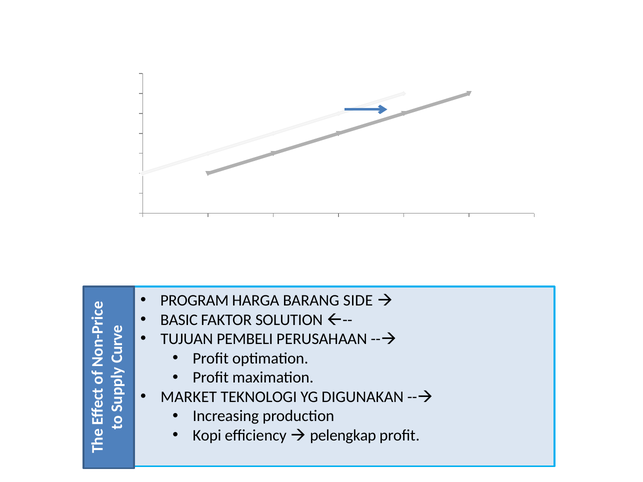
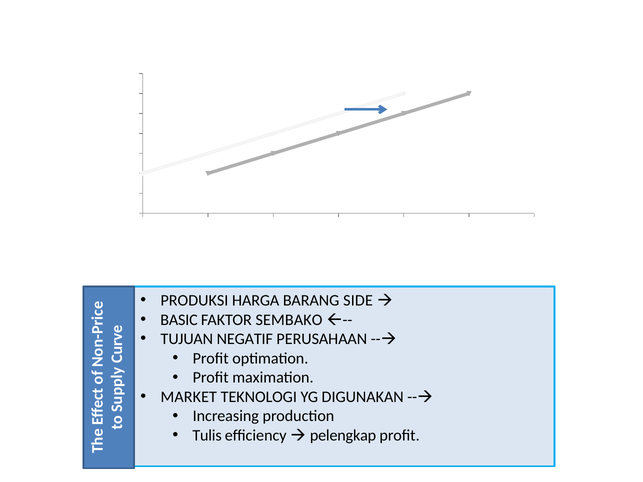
PROGRAM: PROGRAM -> PRODUKSI (194, 301)
SOLUTION: SOLUTION -> SEMBAKO (289, 320)
PEMBELI: PEMBELI -> NEGATIF (245, 339)
Kopi: Kopi -> Tulis (207, 436)
